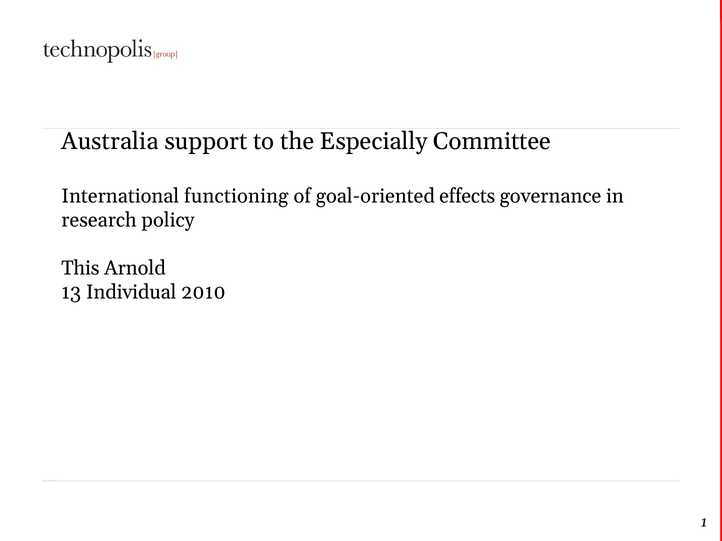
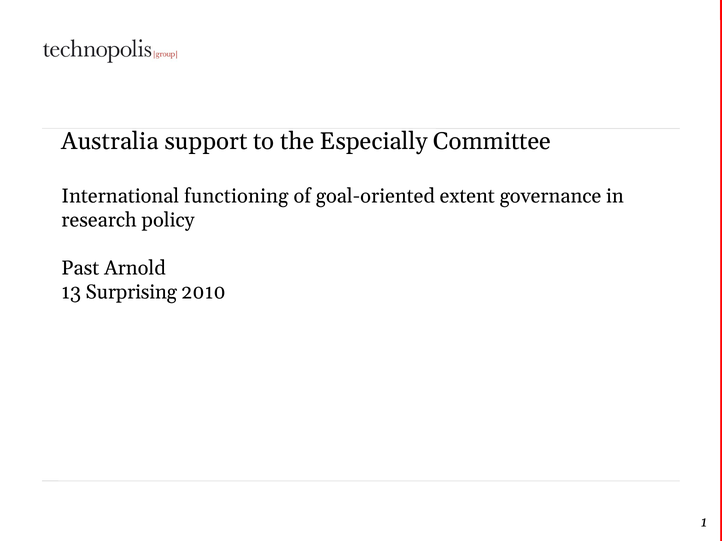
effects: effects -> extent (467, 196)
This: This -> Past (80, 269)
Individual: Individual -> Surprising (131, 293)
